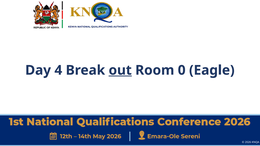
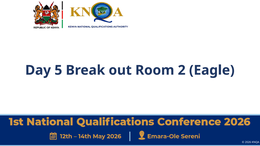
4: 4 -> 5 (58, 70)
out underline: present -> none (120, 70)
0: 0 -> 2 (182, 70)
